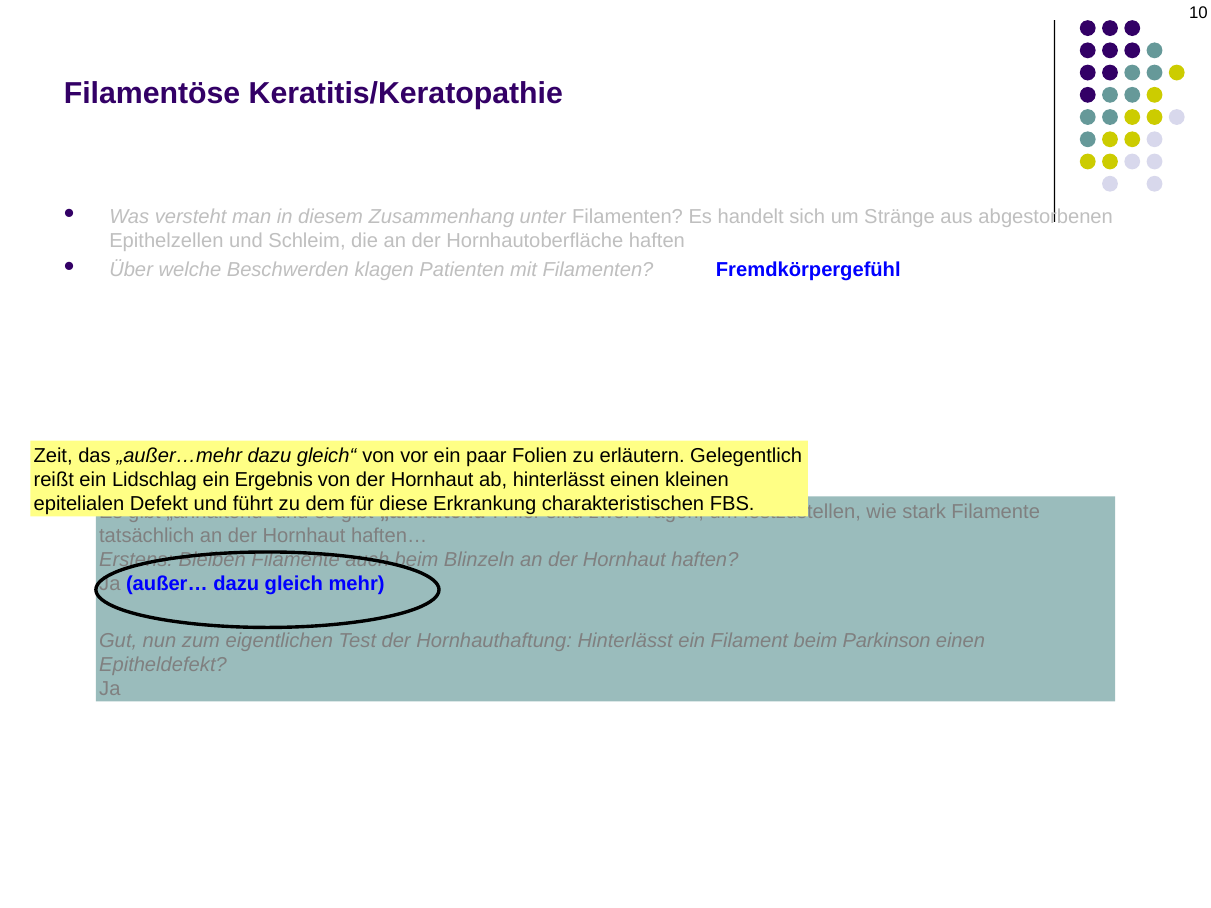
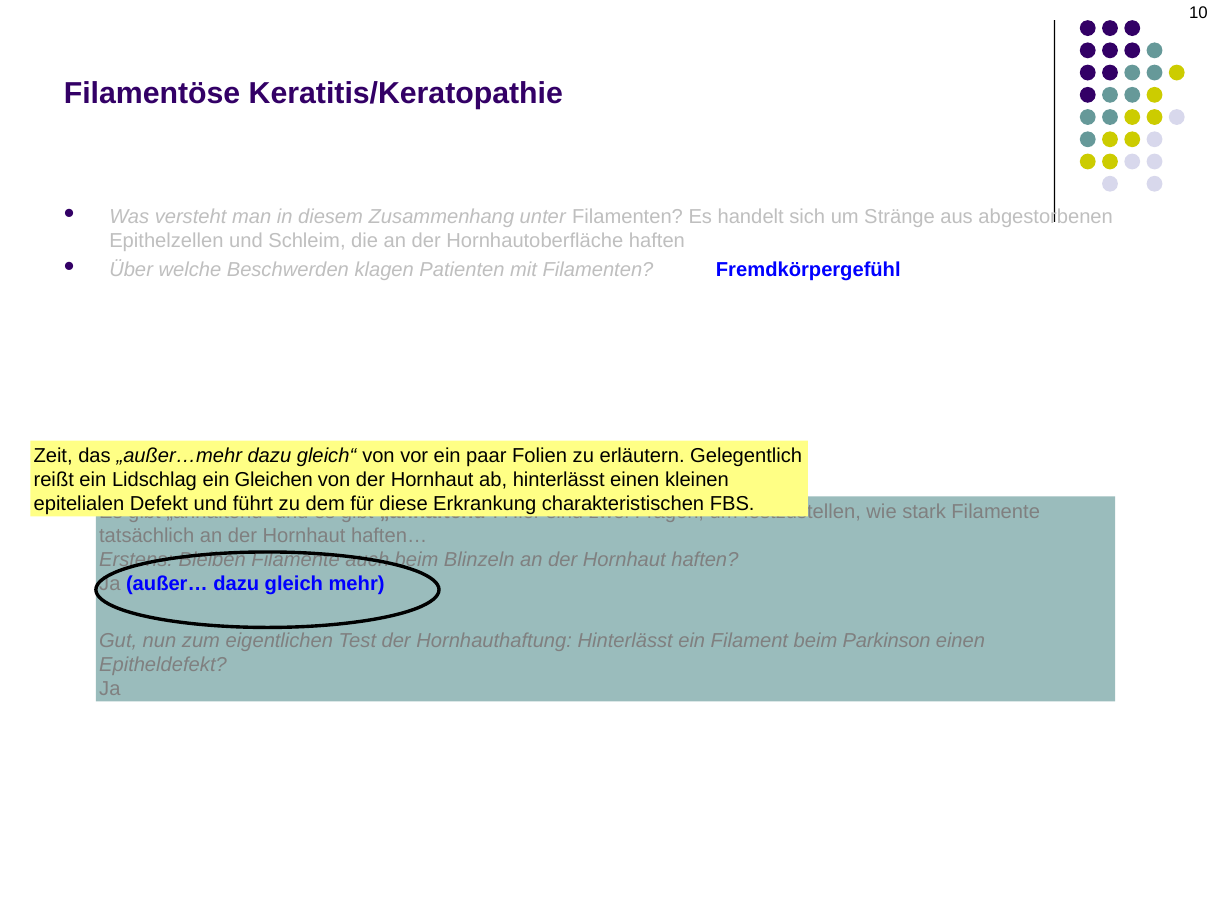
Ergebnis: Ergebnis -> Gleichen (274, 480)
